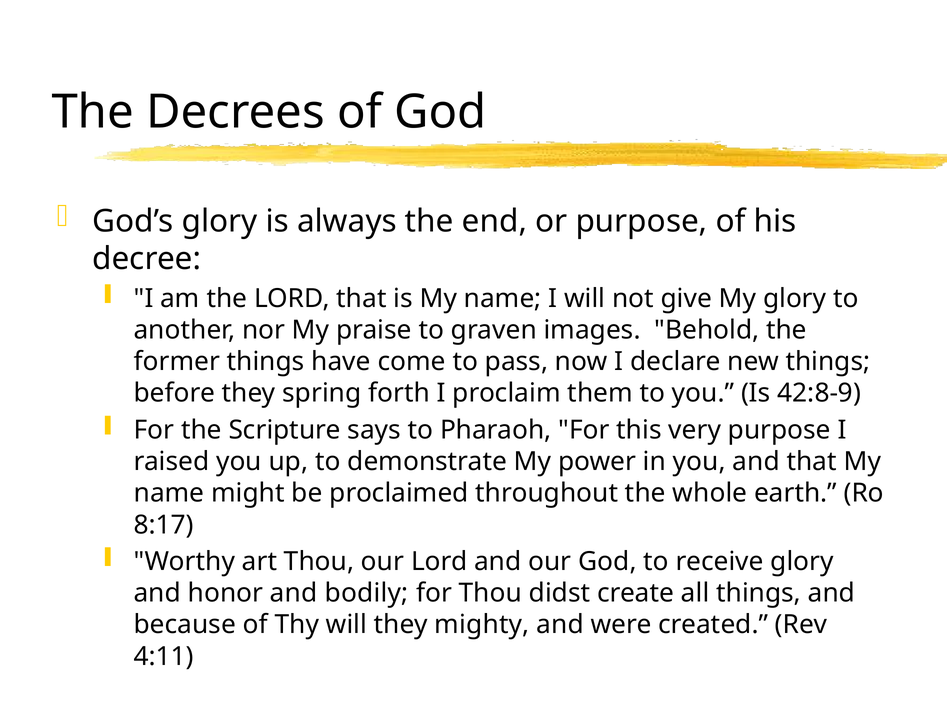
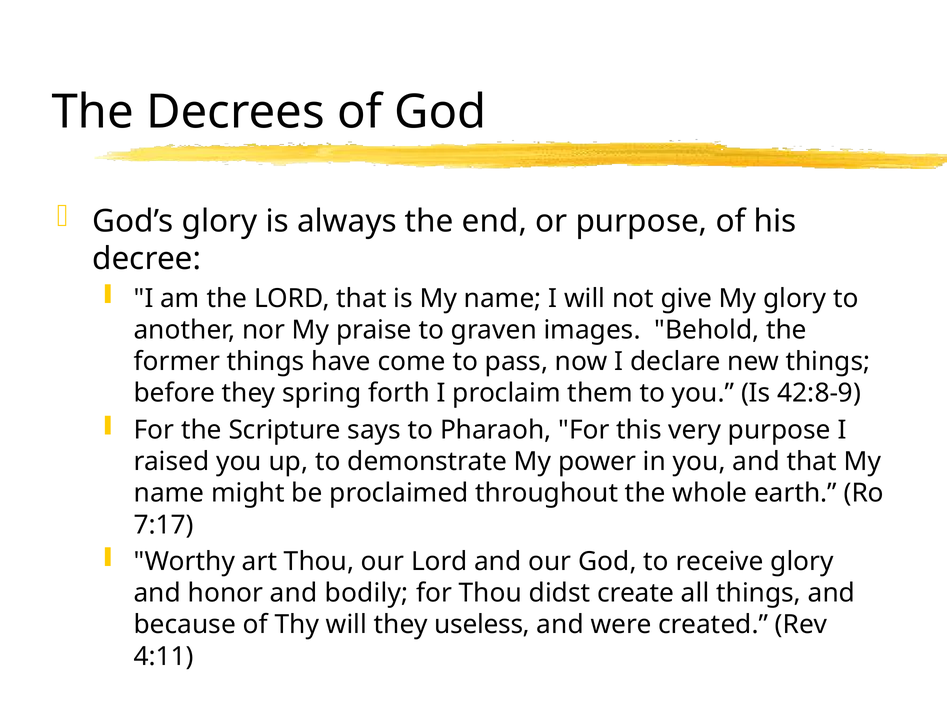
8:17: 8:17 -> 7:17 (164, 525)
mighty: mighty -> useless (482, 625)
